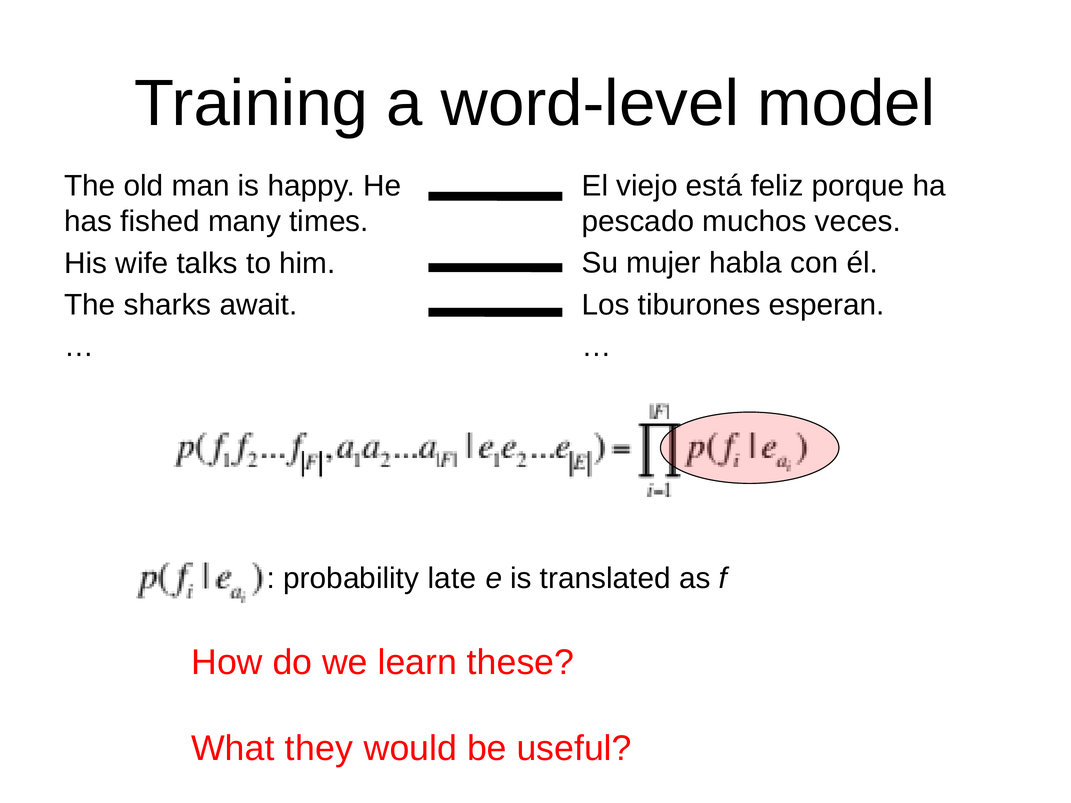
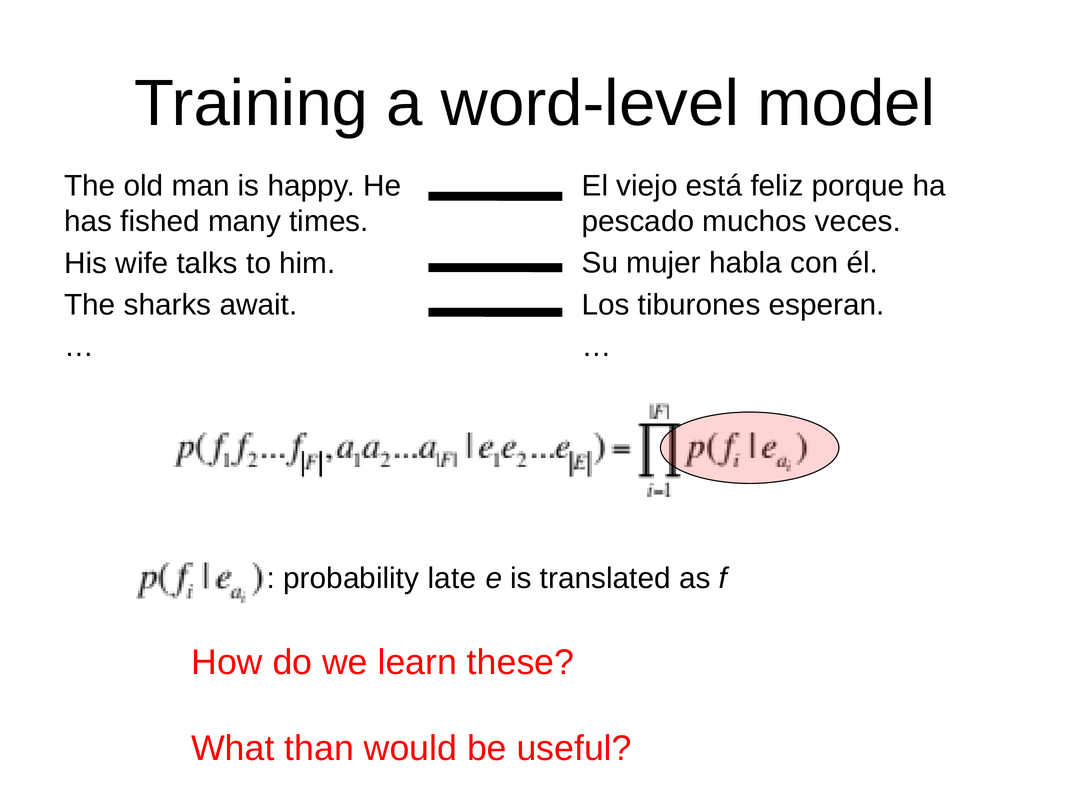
they: they -> than (319, 748)
